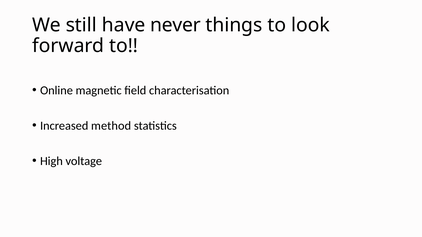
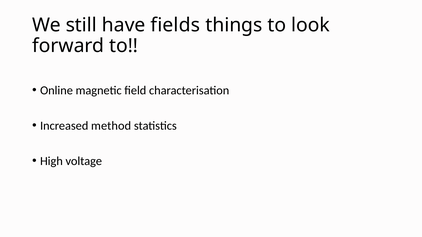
never: never -> fields (175, 25)
